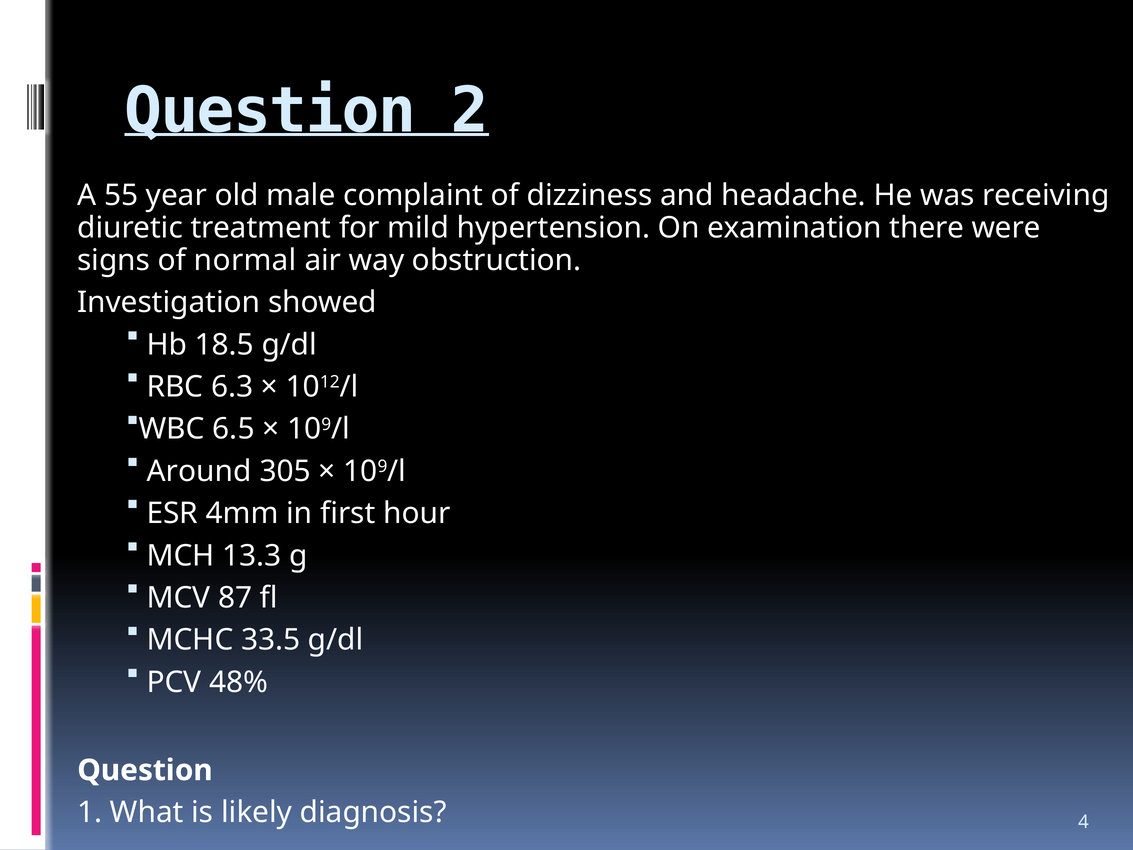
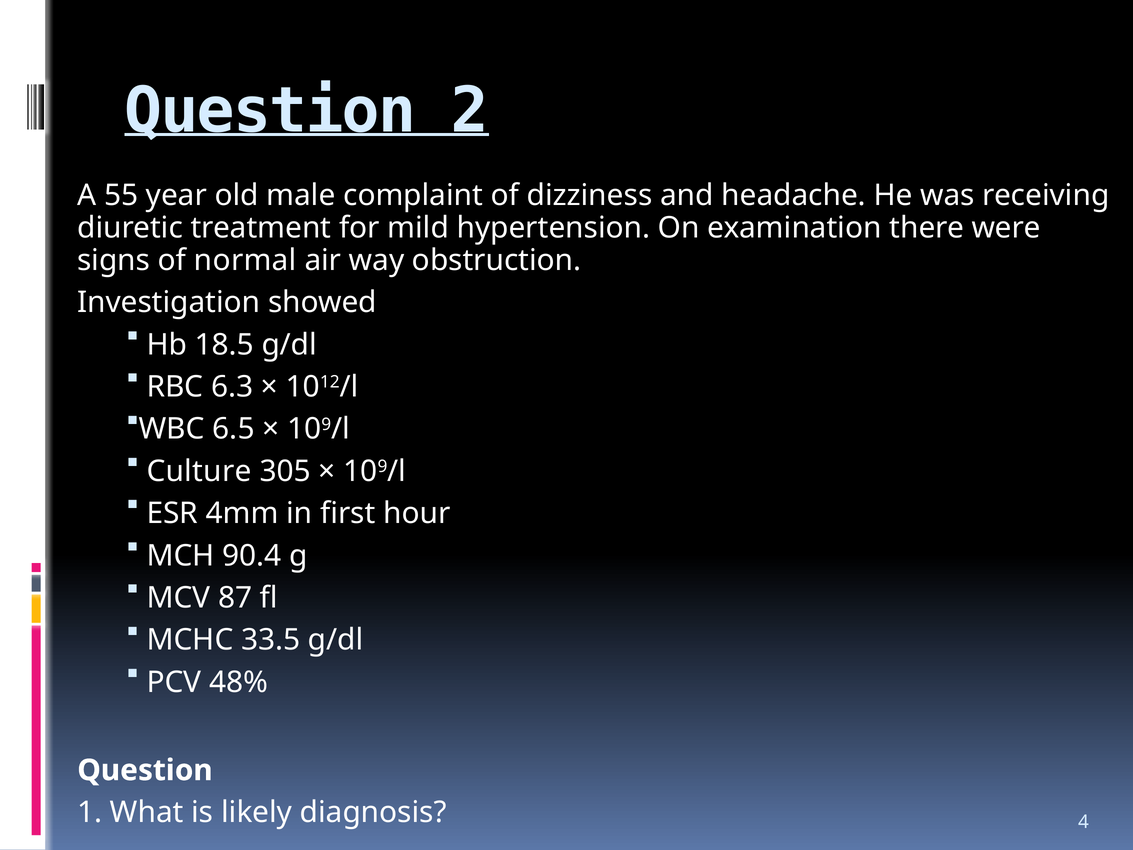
Around: Around -> Culture (199, 471)
13.3: 13.3 -> 90.4 (252, 556)
